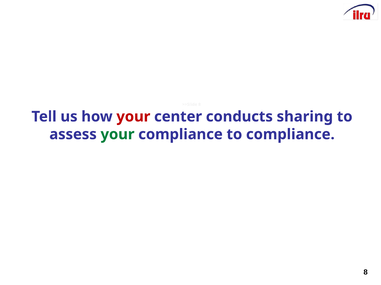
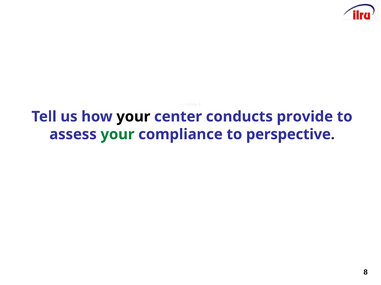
your colour: red -> black (133, 117)
sharing: sharing -> provide (305, 117)
to compliance: compliance -> perspective (290, 135)
